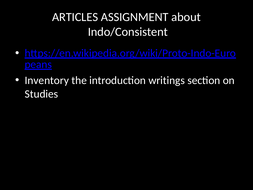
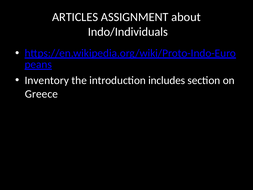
Indo/Consistent: Indo/Consistent -> Indo/Individuals (128, 32)
writings: writings -> includes (167, 80)
Studies: Studies -> Greece (41, 94)
